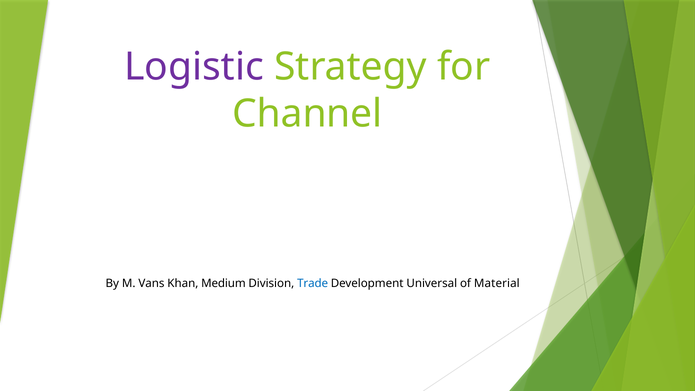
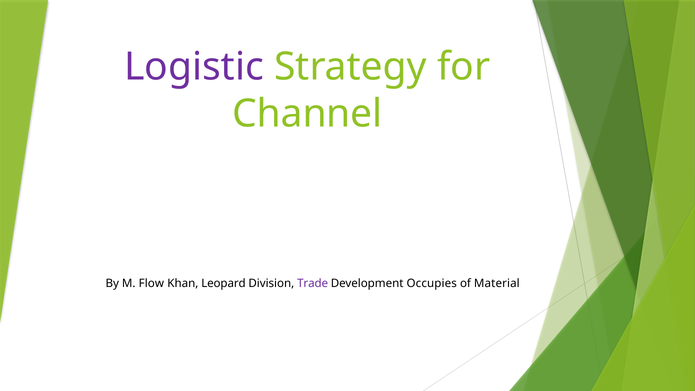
Vans: Vans -> Flow (151, 284)
Medium: Medium -> Leopard (223, 284)
Trade colour: blue -> purple (313, 284)
Universal: Universal -> Occupies (432, 284)
